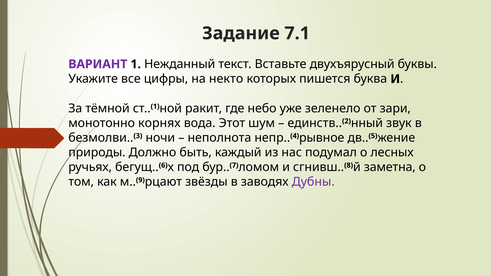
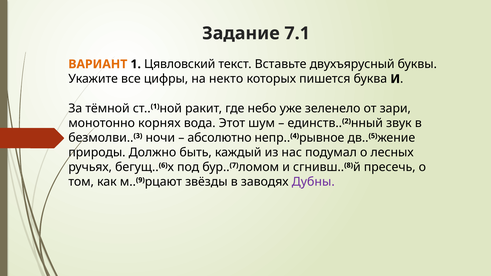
ВАРИАНТ colour: purple -> orange (98, 64)
Нежданный: Нежданный -> Цявловский (180, 64)
неполнота: неполнота -> абсолютно (220, 138)
заметна: заметна -> пресечь (390, 167)
